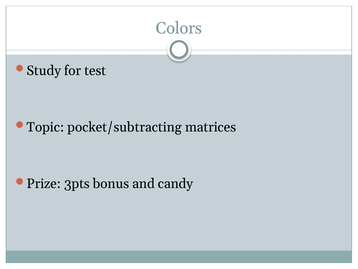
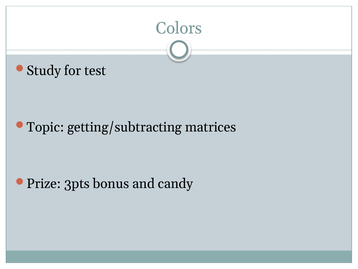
pocket/subtracting: pocket/subtracting -> getting/subtracting (125, 127)
